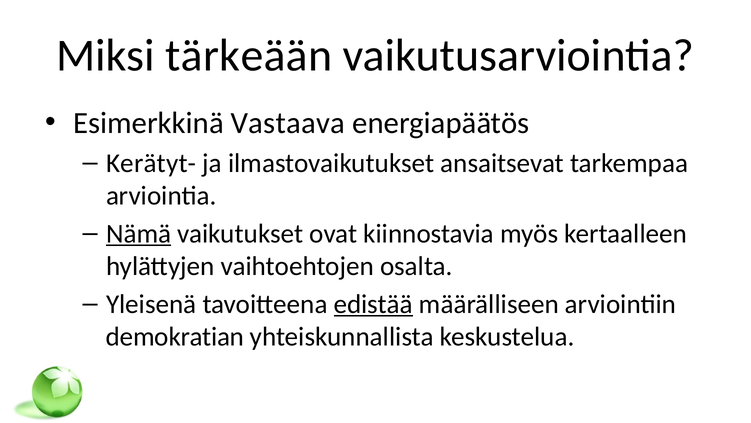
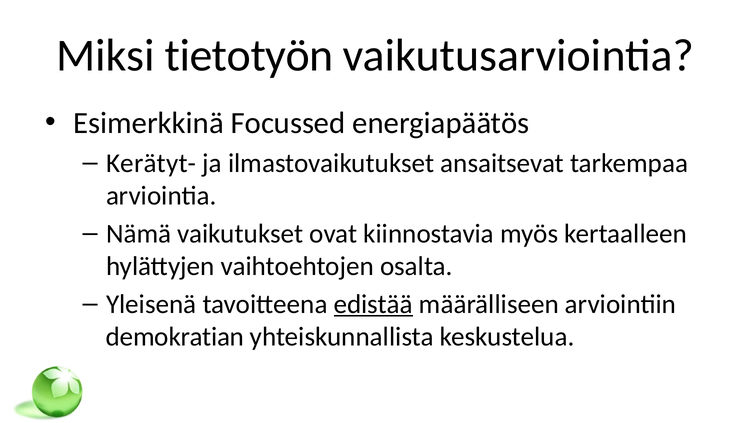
tärkeään: tärkeään -> tietotyön (249, 55)
Vastaava: Vastaava -> Focussed (288, 123)
Nämä underline: present -> none (139, 233)
